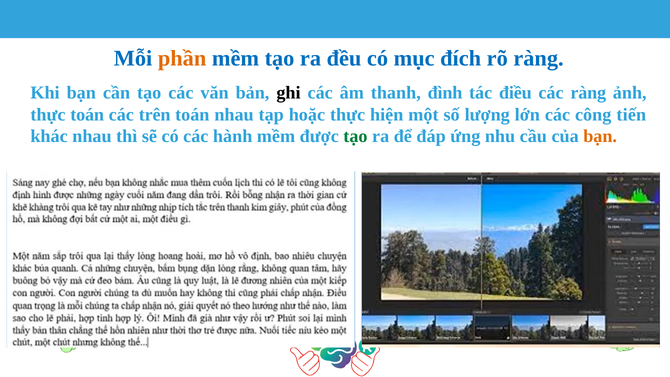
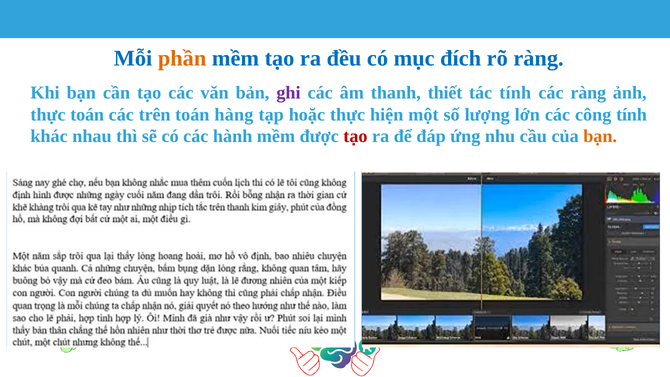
ghi colour: black -> purple (289, 93)
đình: đình -> thiết (445, 93)
tác điều: điều -> tính (515, 93)
toán nhau: nhau -> hàng (234, 114)
công tiến: tiến -> tính (632, 114)
tạo colour: green -> red (355, 136)
